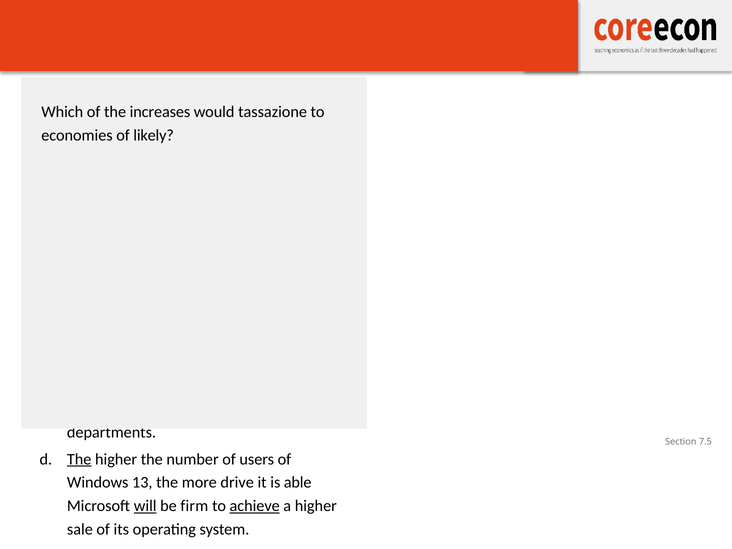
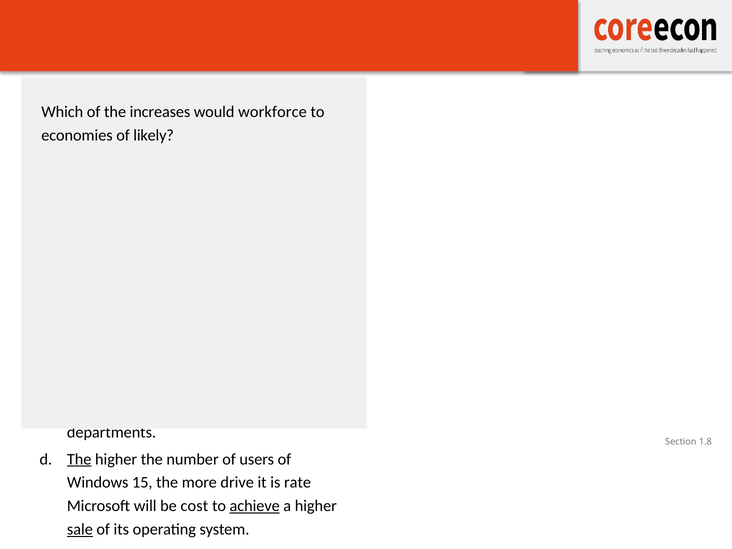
would tassazione: tassazione -> workforce (272, 112)
7.5: 7.5 -> 1.8 (705, 442)
13: 13 -> 15 (142, 483)
is able: able -> rate (298, 483)
will underline: present -> none (145, 506)
be firm: firm -> cost (194, 506)
sale underline: none -> present (80, 529)
